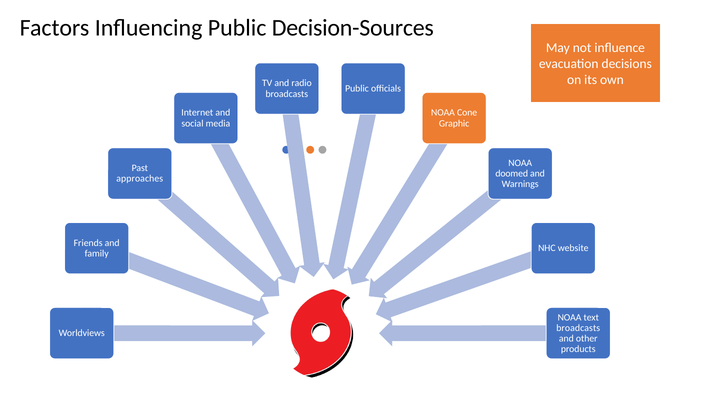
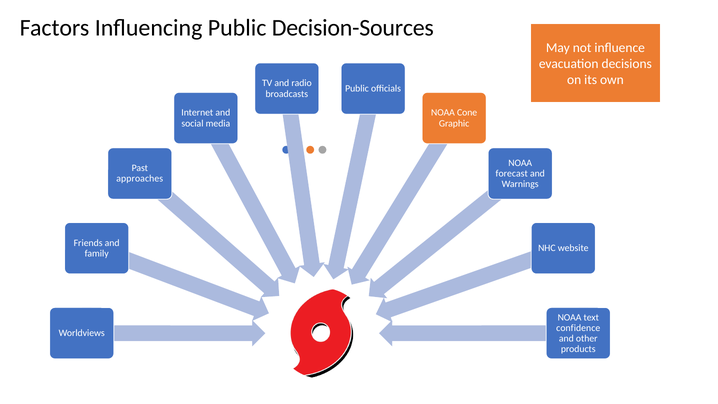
doomed: doomed -> forecast (512, 173)
broadcasts: broadcasts -> confidence (578, 328)
